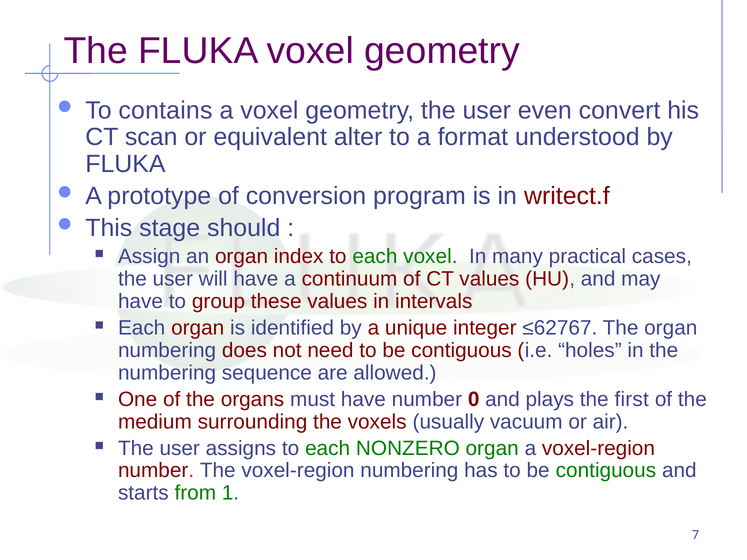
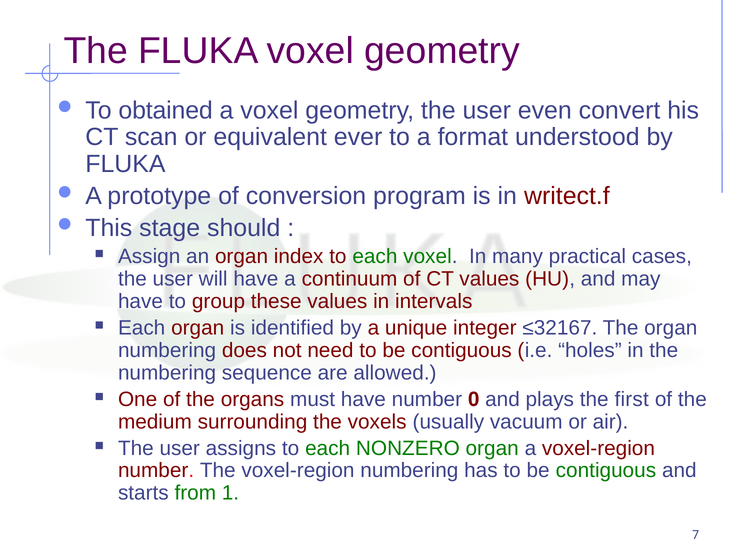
contains: contains -> obtained (166, 110)
alter: alter -> ever (358, 137)
≤62767: ≤62767 -> ≤32167 (560, 328)
